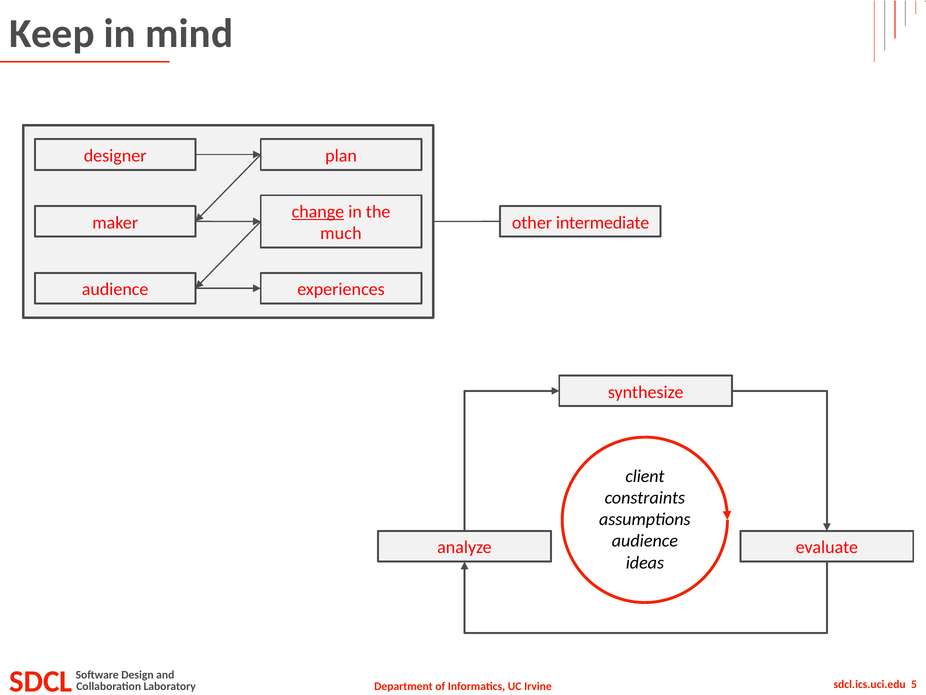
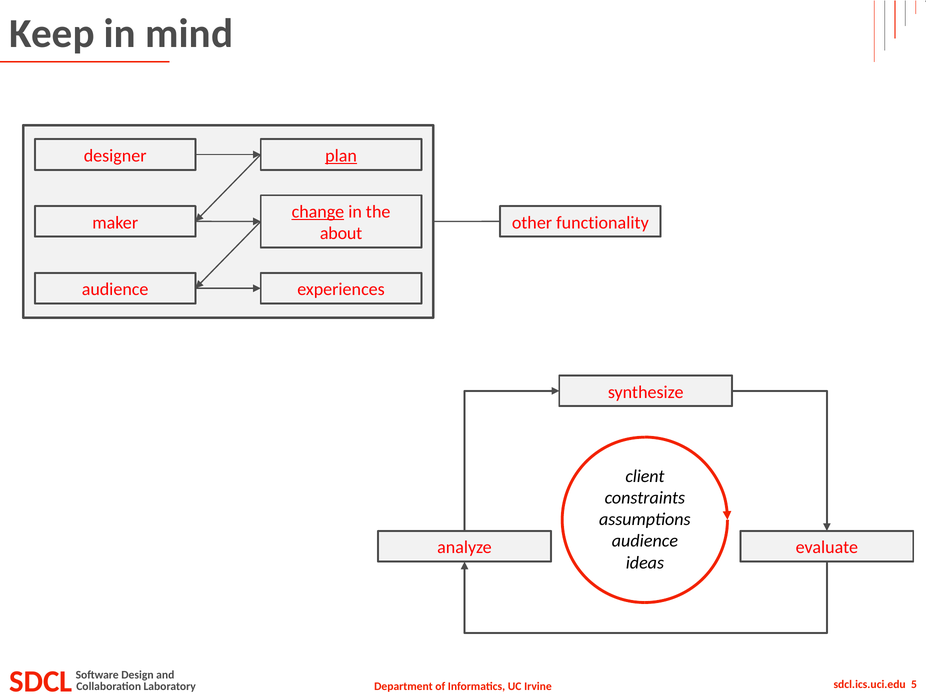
plan underline: none -> present (341, 156)
intermediate: intermediate -> functionality (602, 222)
much: much -> about (341, 233)
